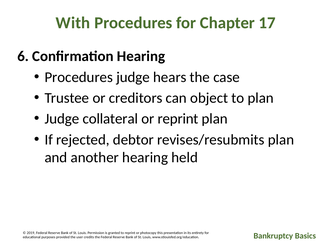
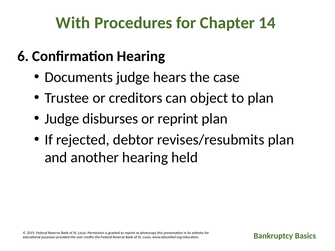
17: 17 -> 14 (267, 23)
Procedures: Procedures -> Documents (79, 77)
collateral: collateral -> disburses (110, 119)
